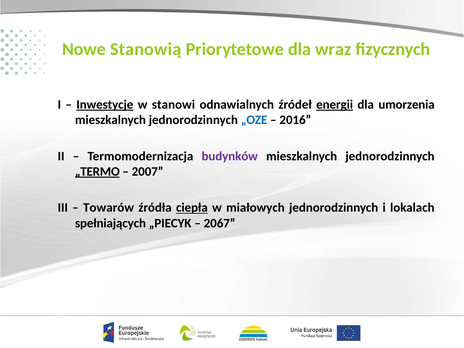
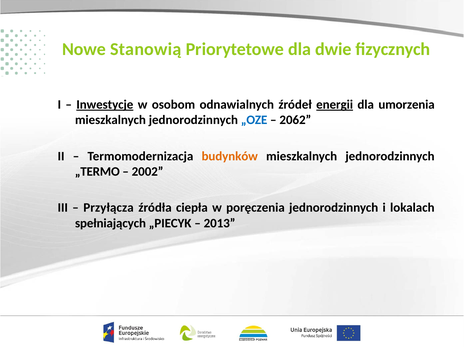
wraz: wraz -> dwie (333, 49)
stanowi: stanowi -> osobom (173, 105)
2016: 2016 -> 2062 (295, 120)
budynków colour: purple -> orange (230, 156)
„TERMO underline: present -> none (97, 172)
2007: 2007 -> 2002 (148, 172)
Towarów: Towarów -> Przyłącza (109, 208)
ciepła underline: present -> none (192, 208)
miałowych: miałowych -> poręczenia (255, 208)
2067: 2067 -> 2013 (220, 223)
